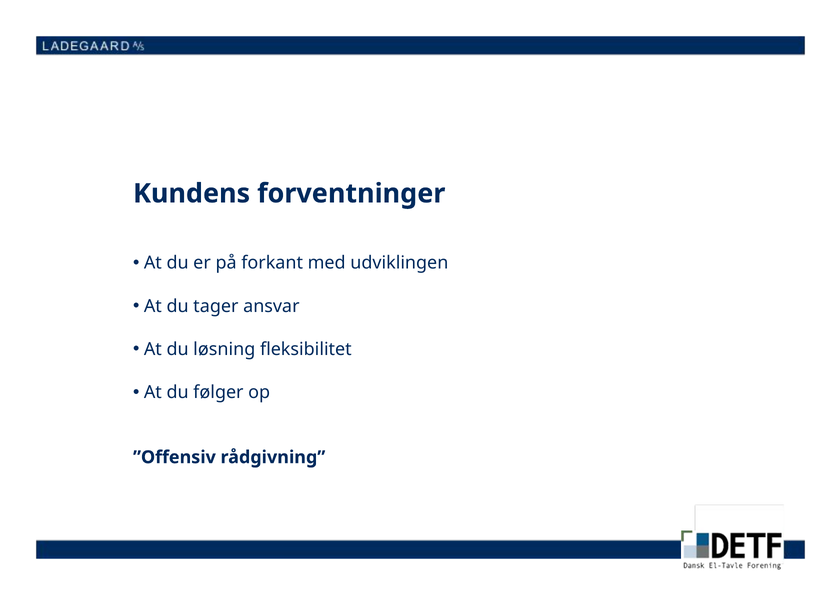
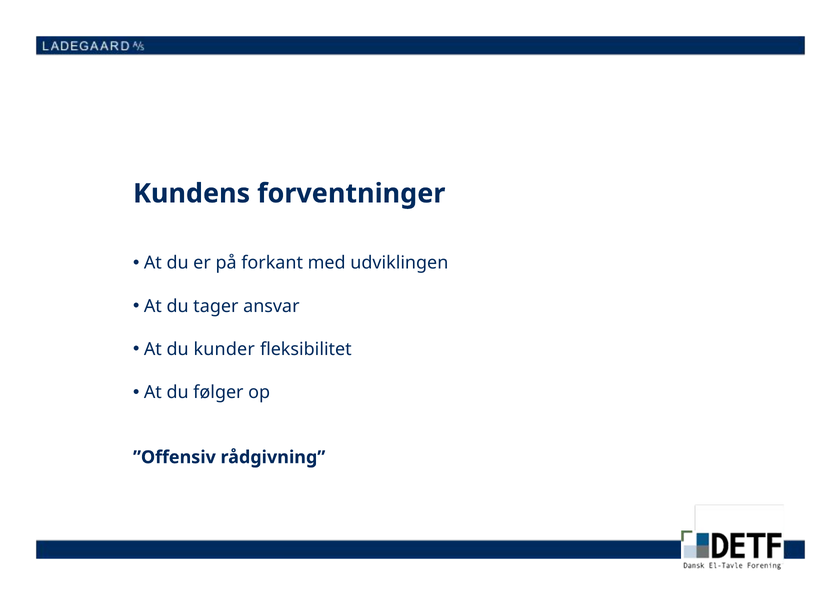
løsning: løsning -> kunder (224, 349)
